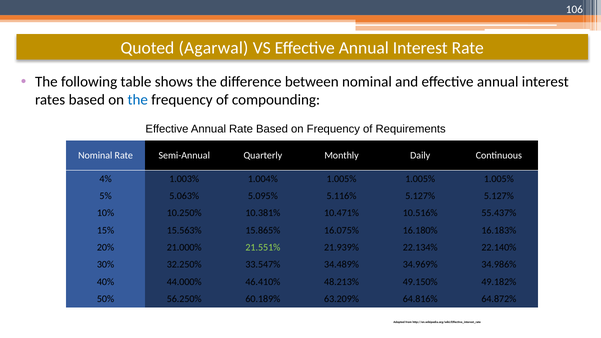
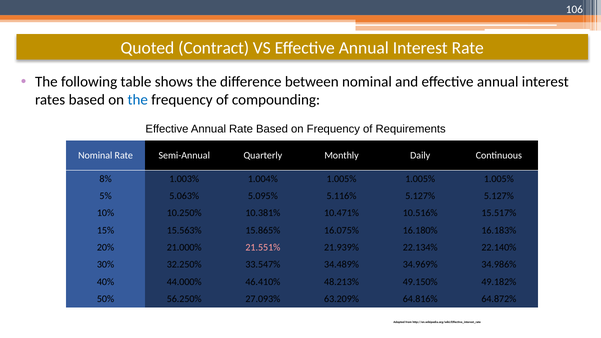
Agarwal: Agarwal -> Contract (214, 48)
4%: 4% -> 8% (106, 179)
55.437%: 55.437% -> 15.517% (499, 213)
21.551% colour: light green -> pink (263, 248)
60.189%: 60.189% -> 27.093% (263, 299)
